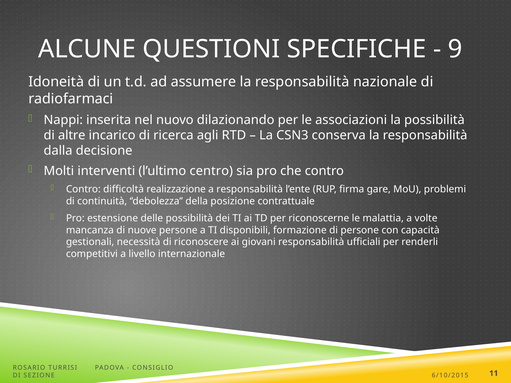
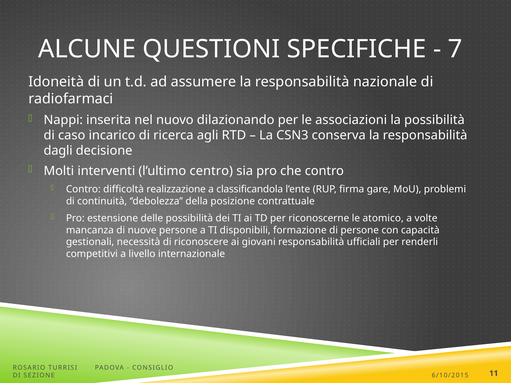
9: 9 -> 7 (455, 49)
altre: altre -> caso (72, 135)
dalla: dalla -> dagli (58, 151)
a responsabilità: responsabilità -> classificandola (250, 189)
malattia: malattia -> atomico (383, 218)
